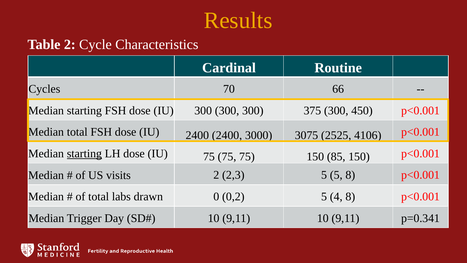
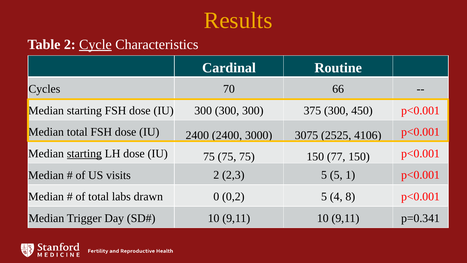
Cycle underline: none -> present (95, 44)
85: 85 -> 77 (336, 157)
5 8: 8 -> 1 (350, 175)
